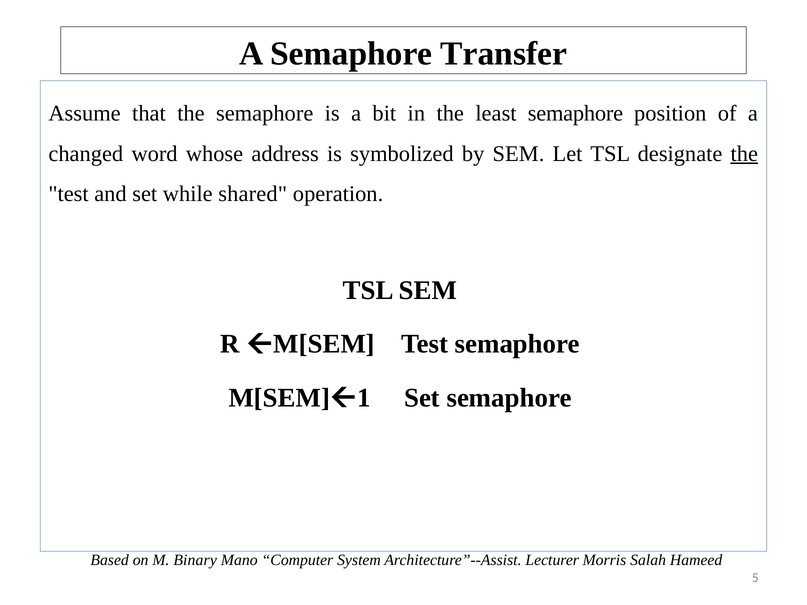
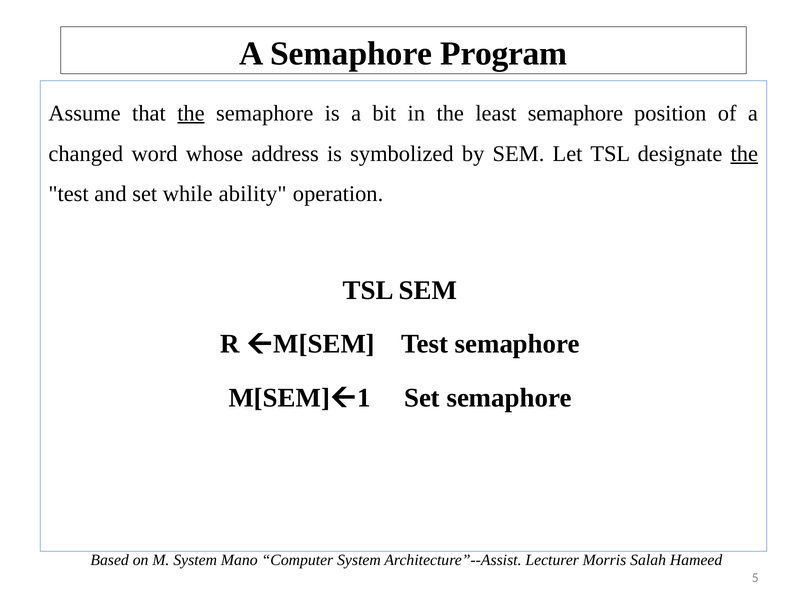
Transfer: Transfer -> Program (504, 53)
the underline: none -> present (191, 113)
shared: shared -> ability (253, 194)
M Binary: Binary -> System (195, 560)
